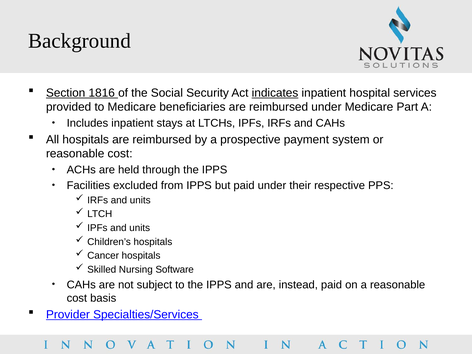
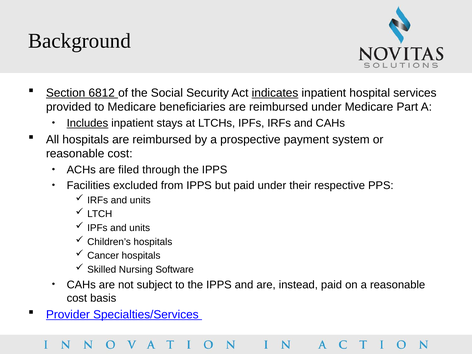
1816: 1816 -> 6812 (102, 93)
Includes underline: none -> present (87, 123)
held: held -> filed (129, 170)
